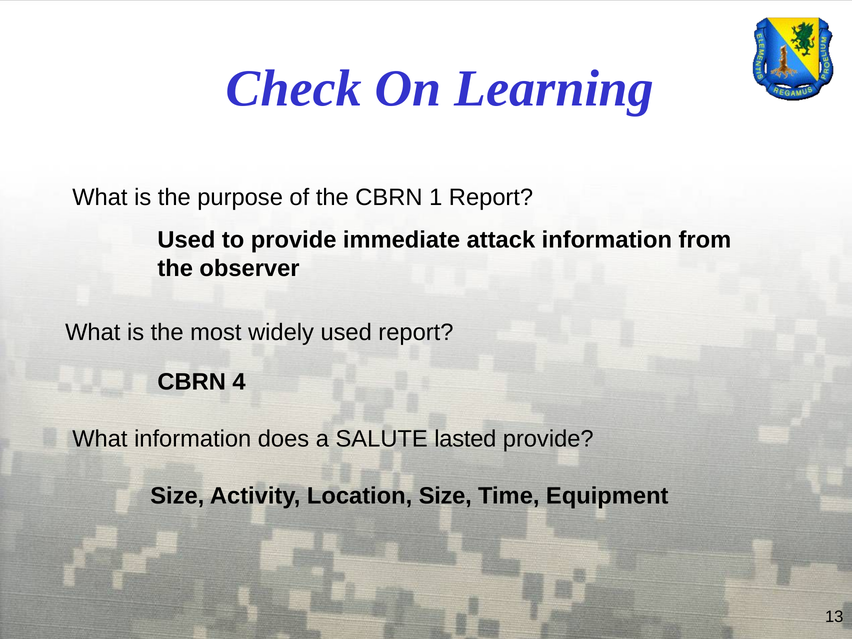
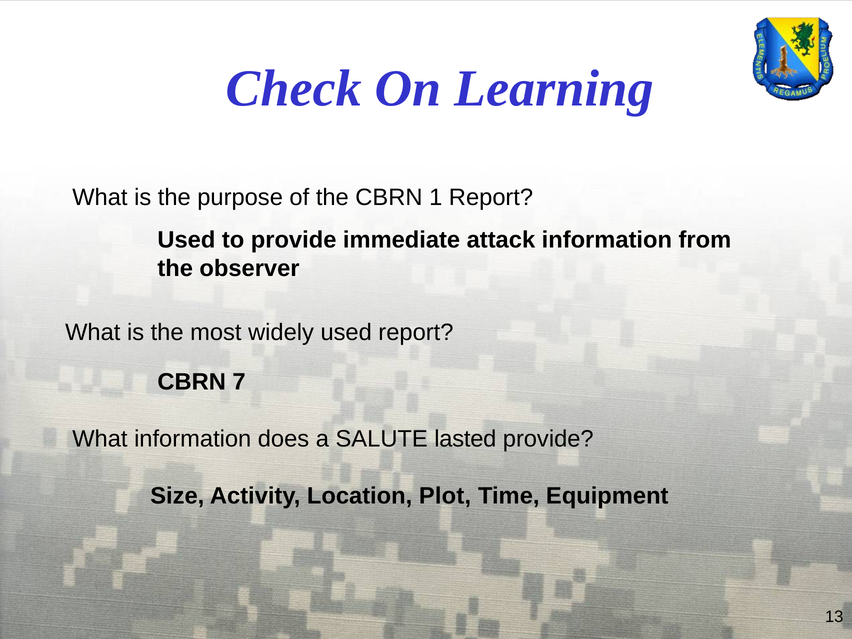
4: 4 -> 7 (239, 382)
Location Size: Size -> Plot (445, 496)
